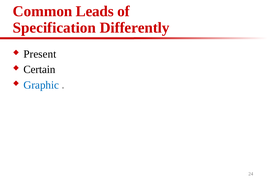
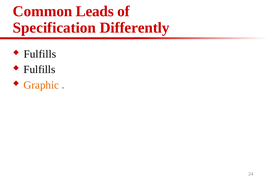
Present: Present -> Fulfills (40, 54)
Certain: Certain -> Fulfills (39, 69)
Graphic colour: blue -> orange (41, 85)
